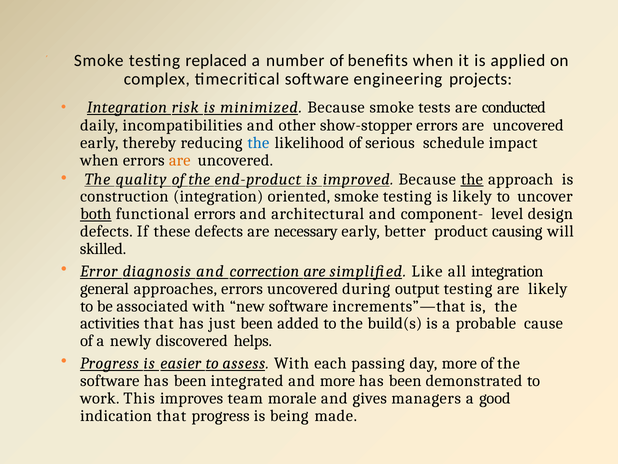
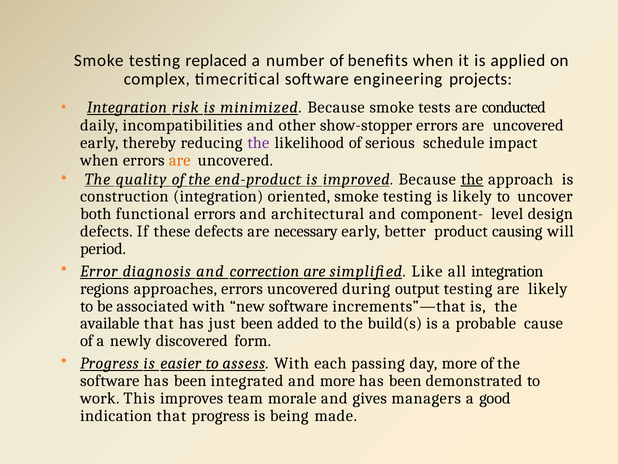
the colour: blue -> purple (258, 143)
both underline: present -> none (96, 214)
skilled: skilled -> period (103, 249)
general: general -> regions (104, 288)
activities: activities -> available (110, 323)
helps: helps -> form (253, 341)
